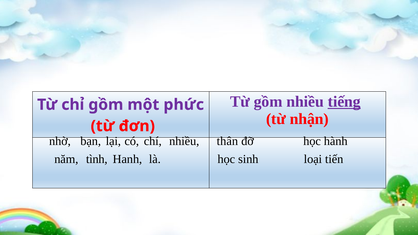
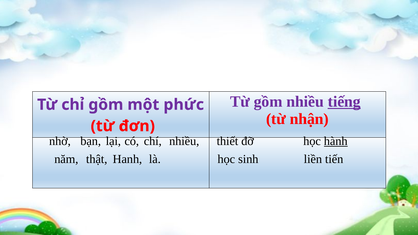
thân: thân -> thiết (227, 141)
hành underline: none -> present (336, 141)
tình: tình -> thật (97, 159)
loại: loại -> liền (313, 159)
